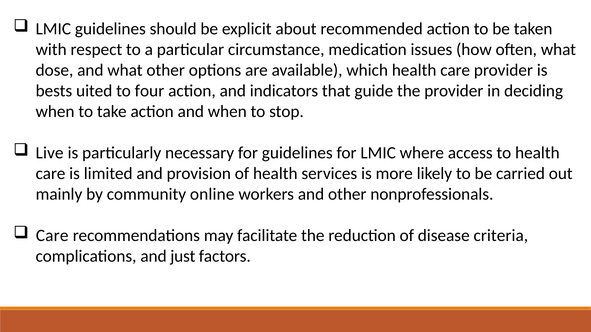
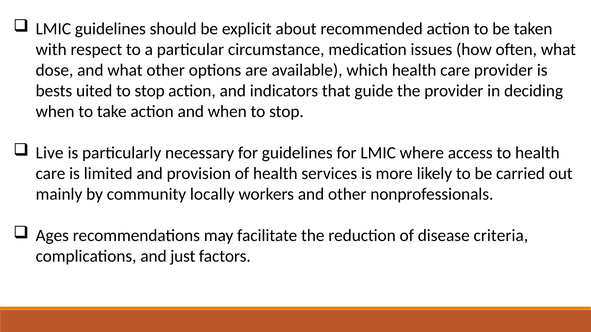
uited to four: four -> stop (150, 91)
online: online -> locally (212, 194)
Care: Care -> Ages (52, 236)
